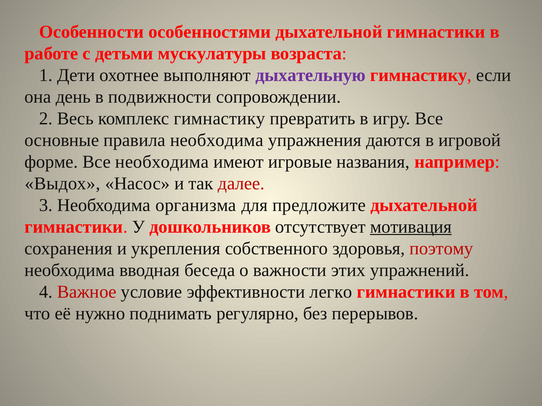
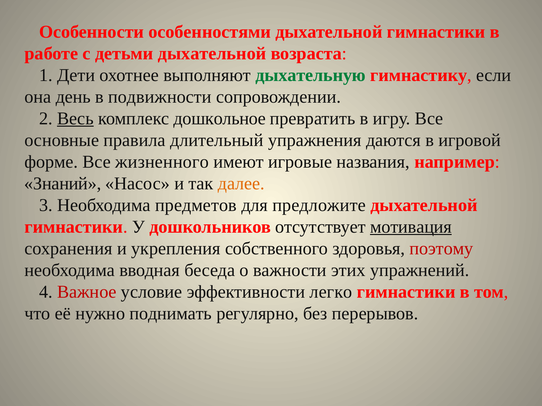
детьми мускулатуры: мускулатуры -> дыхательной (212, 54)
дыхательную colour: purple -> green (311, 75)
Весь underline: none -> present (75, 119)
комплекс гимнастику: гимнастику -> дошкольное (220, 119)
правила необходима: необходима -> длительный (217, 140)
Все необходима: необходима -> жизненного (162, 162)
Выдох: Выдох -> Знаний (63, 184)
далее colour: red -> orange (241, 184)
организма: организма -> предметов (196, 205)
